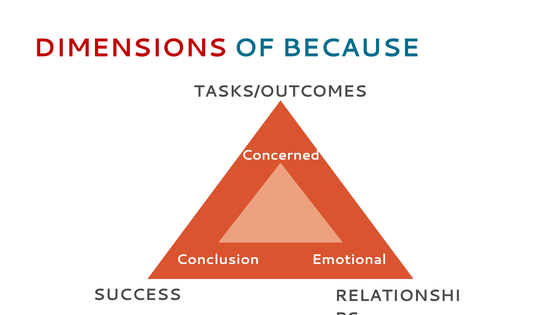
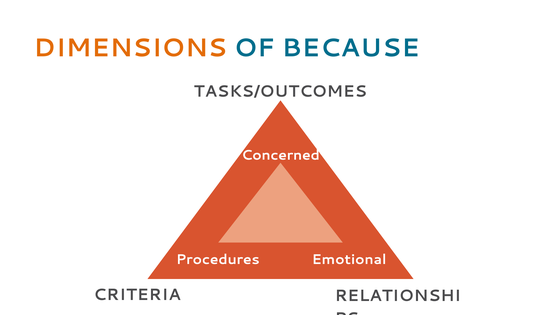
DIMENSIONS colour: red -> orange (130, 48)
Conclusion: Conclusion -> Procedures (218, 259)
SUCCESS: SUCCESS -> CRITERIA (137, 295)
